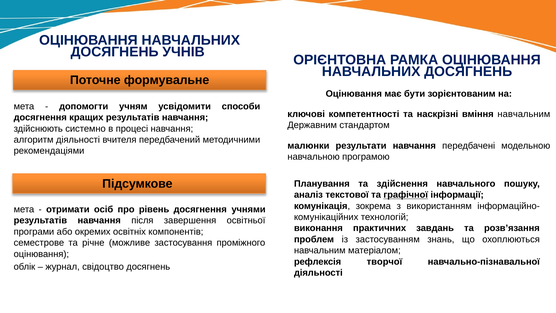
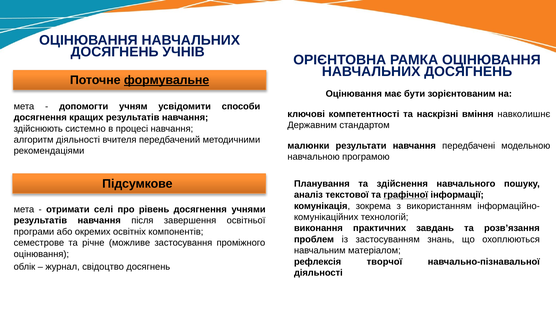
формувальне underline: none -> present (167, 80)
вміння навчальним: навчальним -> навколишнє (524, 114)
осіб: осіб -> селі (104, 209)
